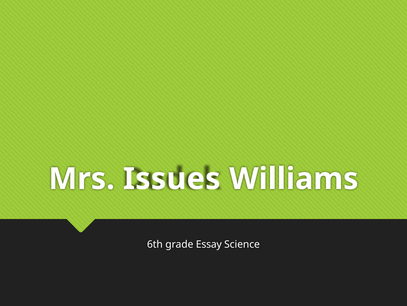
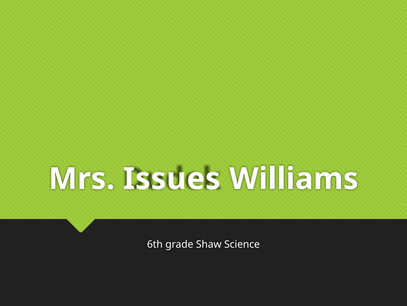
Essay: Essay -> Shaw (209, 244)
